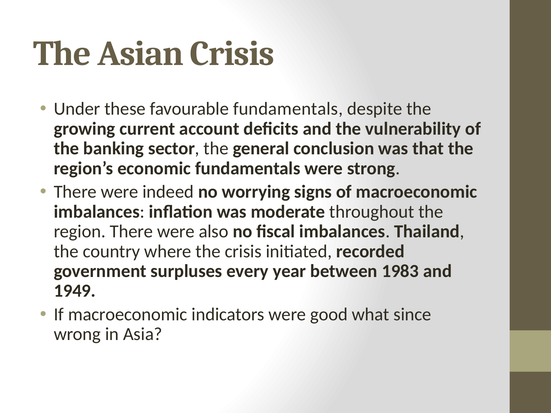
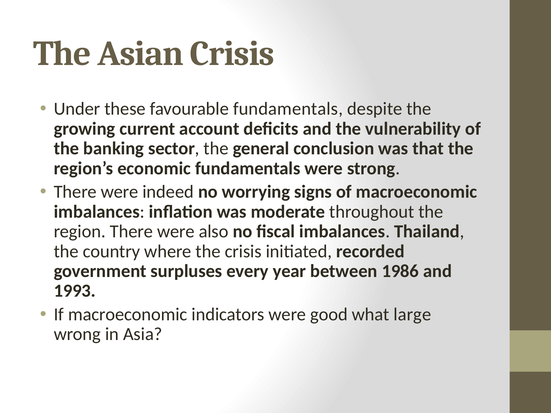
1983: 1983 -> 1986 (400, 271)
1949: 1949 -> 1993 (75, 291)
since: since -> large (412, 315)
